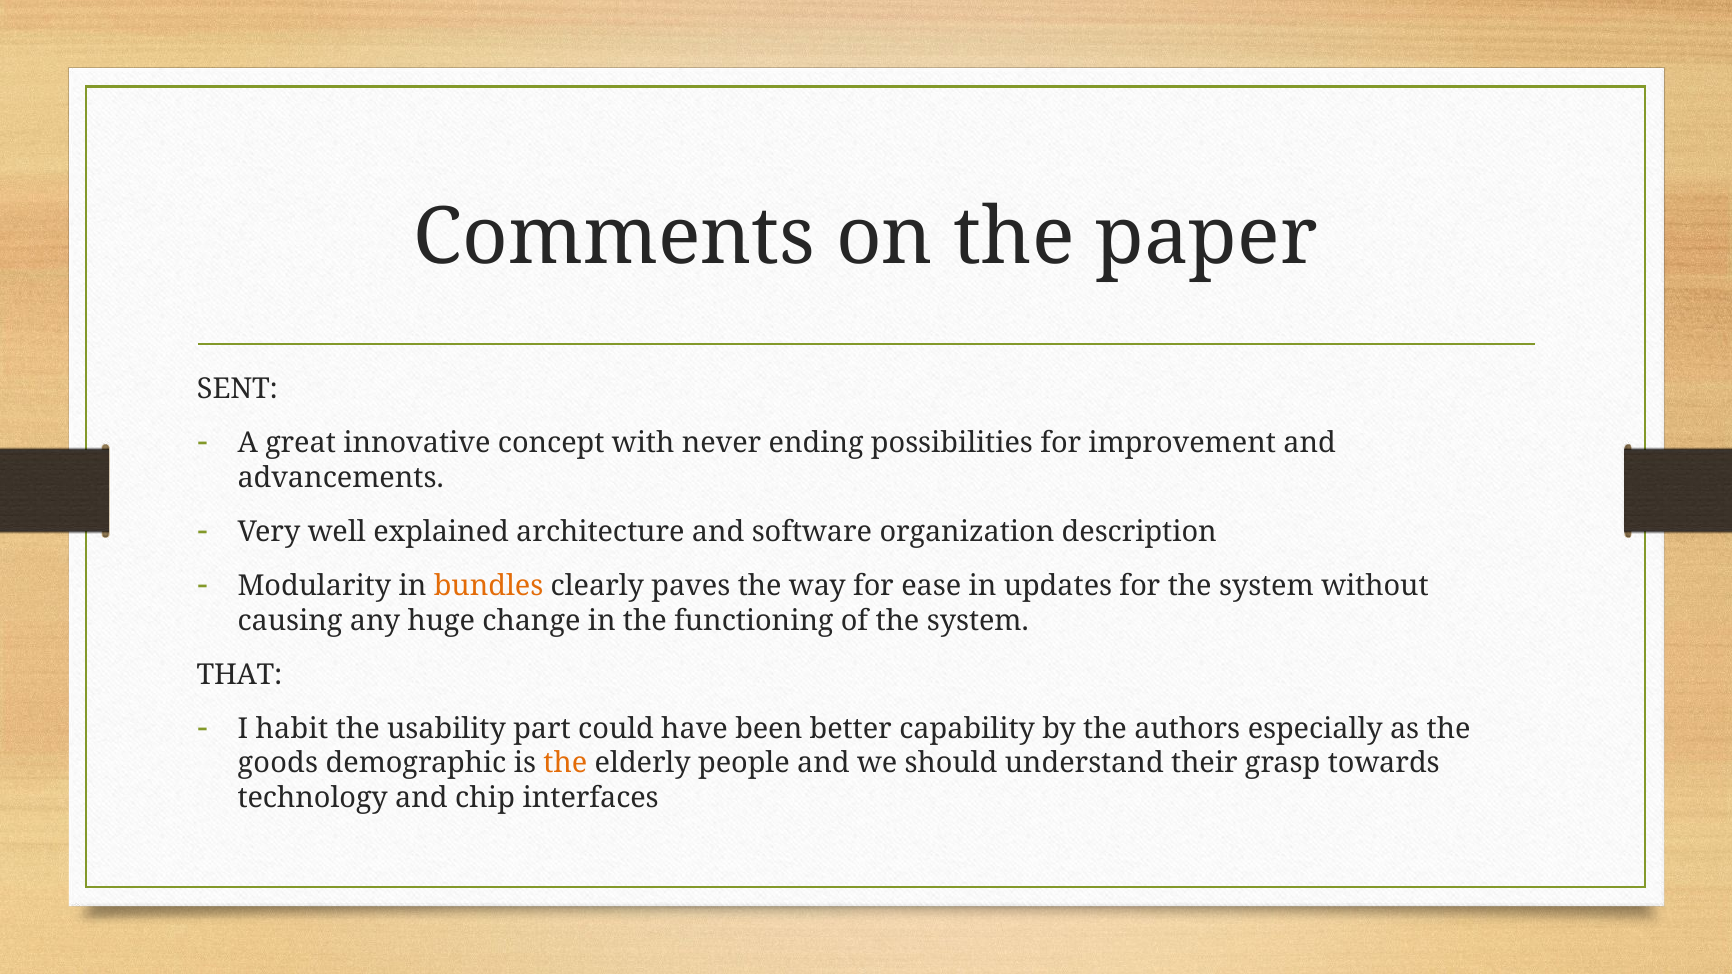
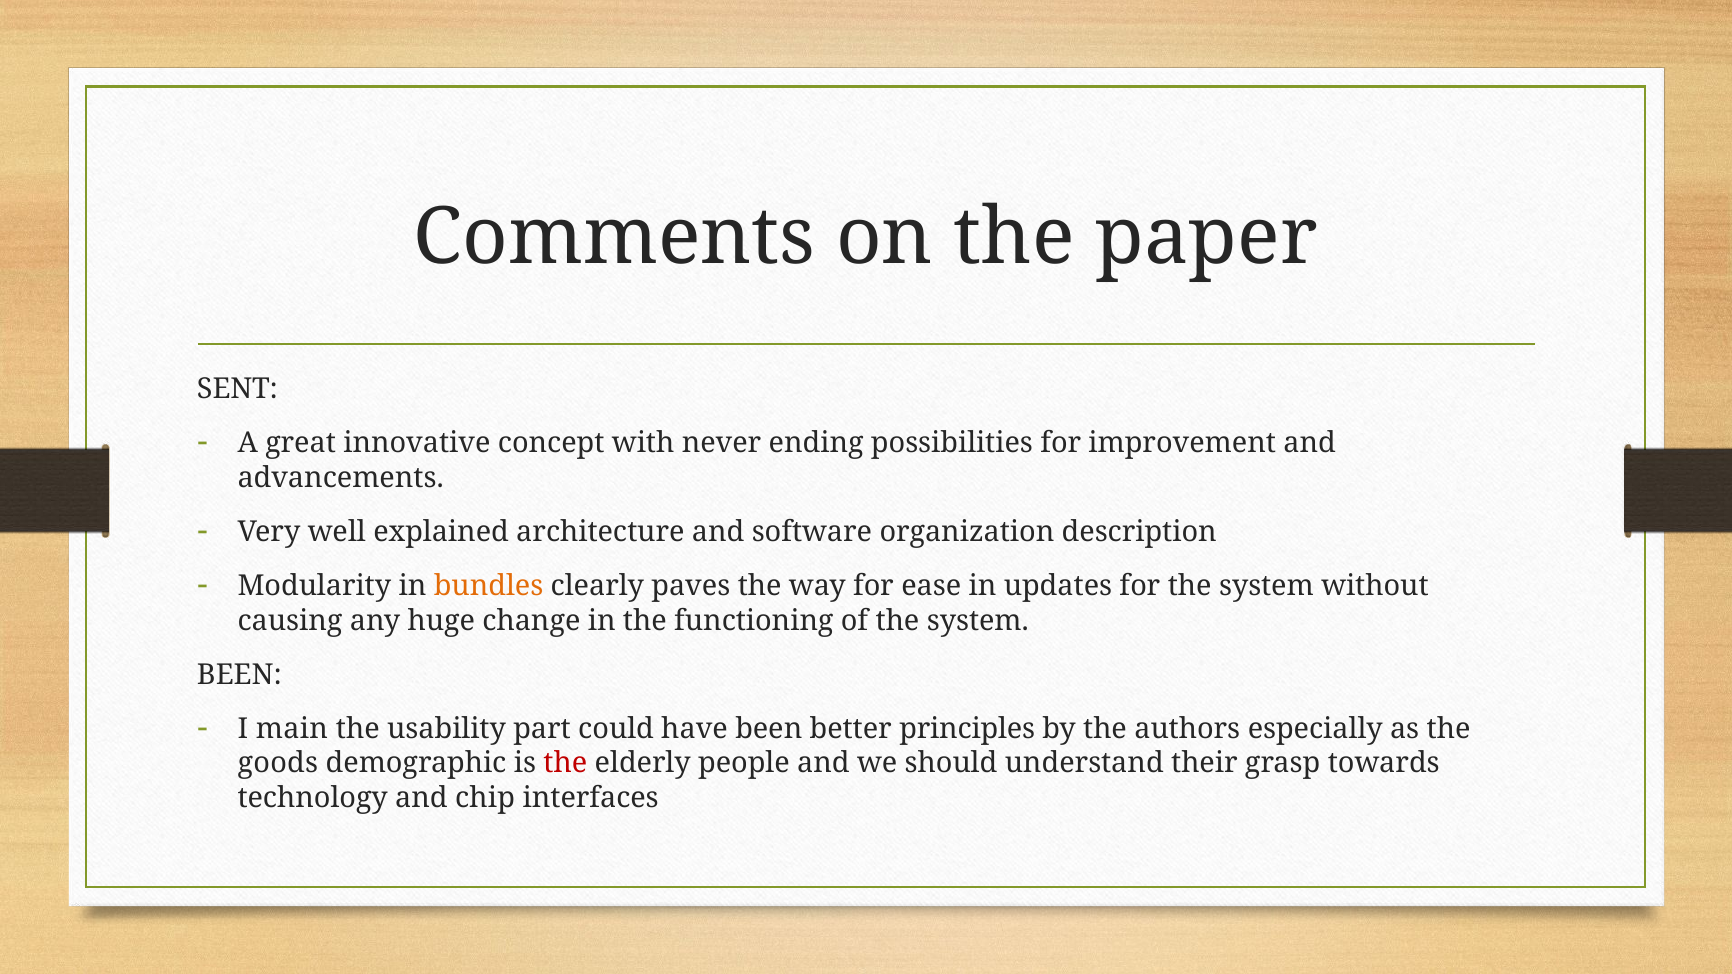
THAT: THAT -> BEEN (239, 675)
habit: habit -> main (292, 729)
capability: capability -> principles (967, 729)
the colour: orange -> red (565, 763)
